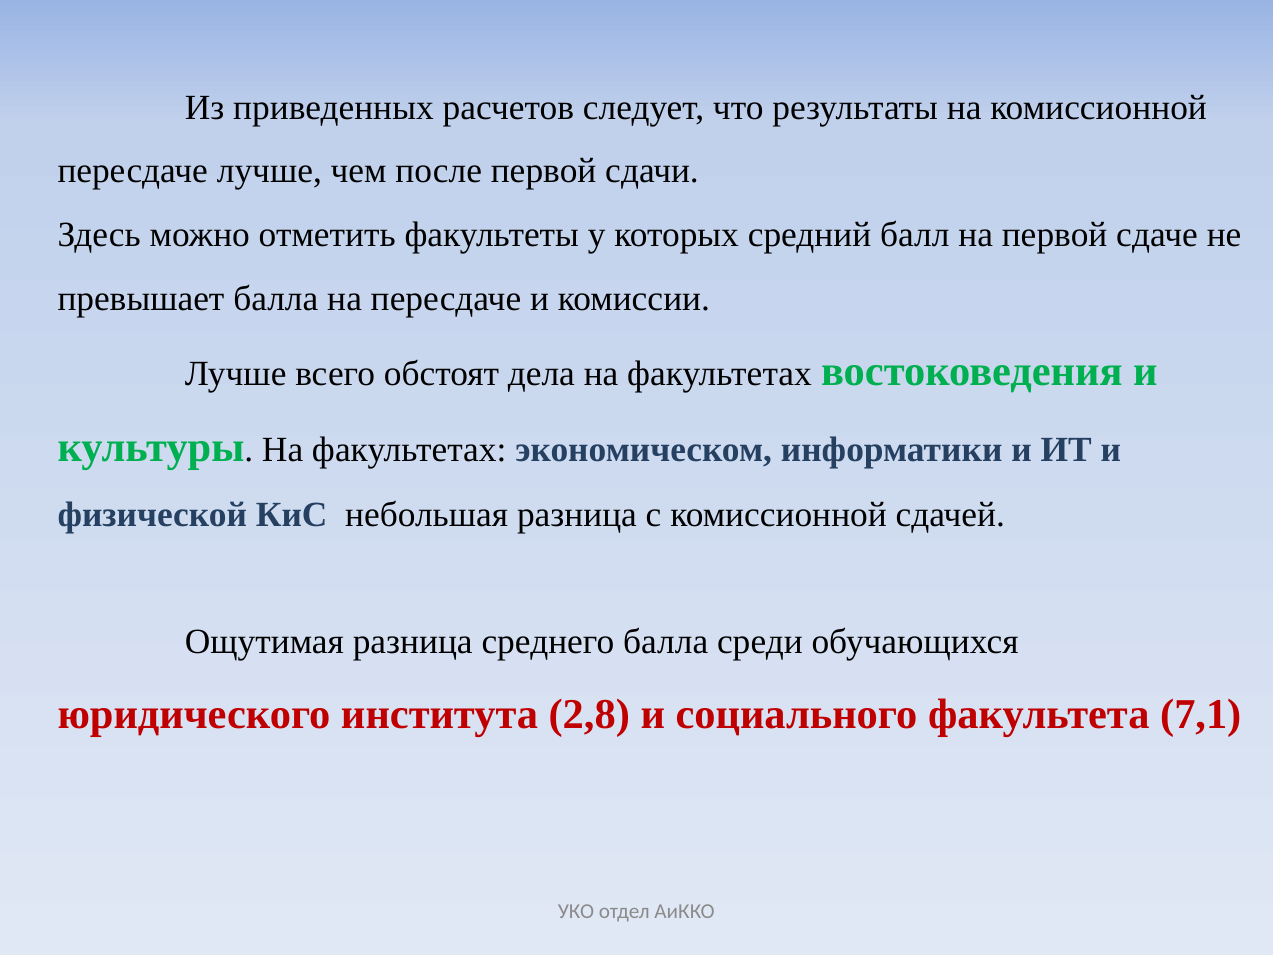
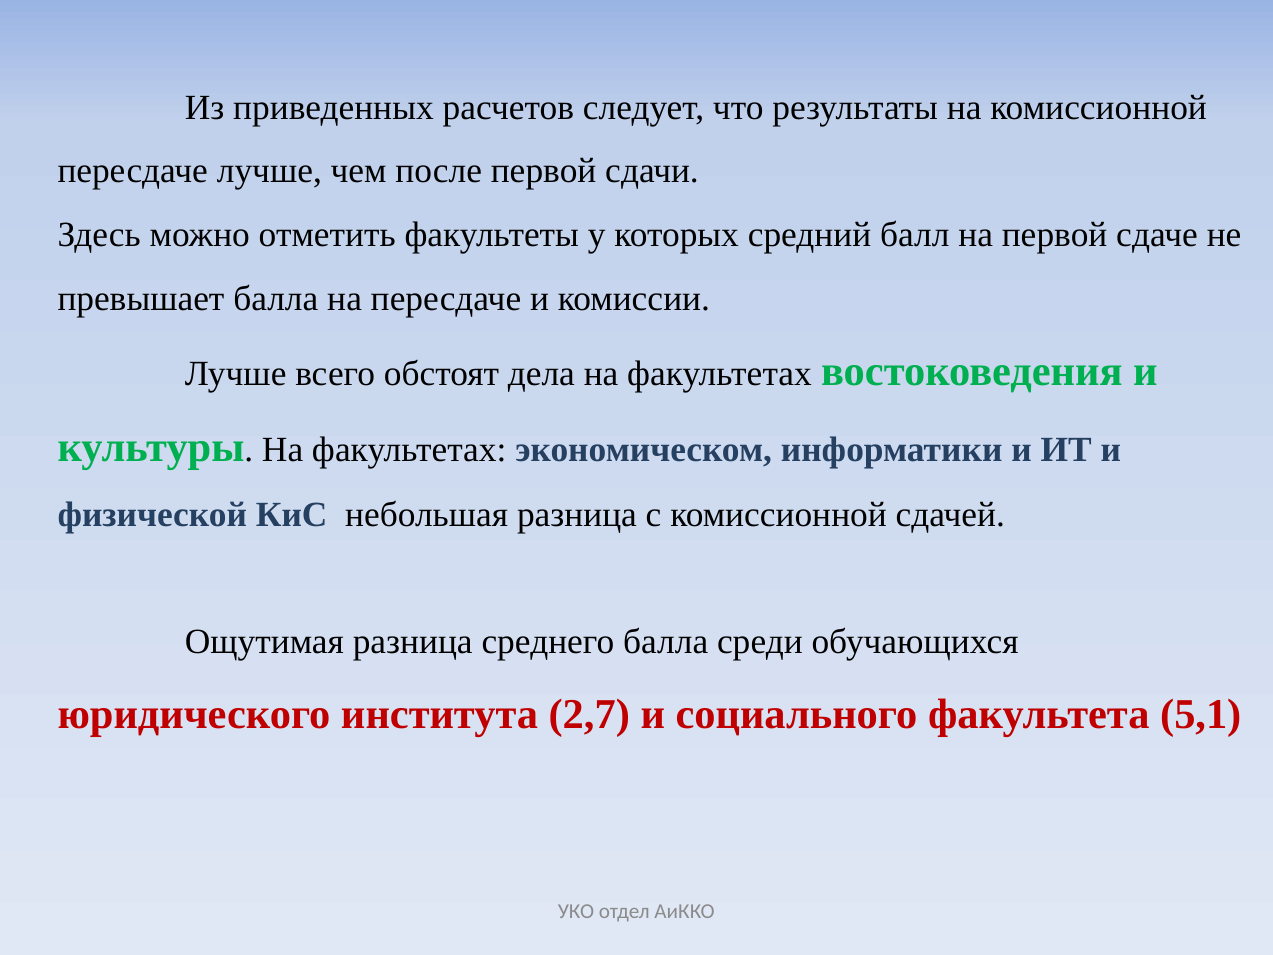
2,8: 2,8 -> 2,7 (589, 715)
7,1: 7,1 -> 5,1 (1201, 715)
